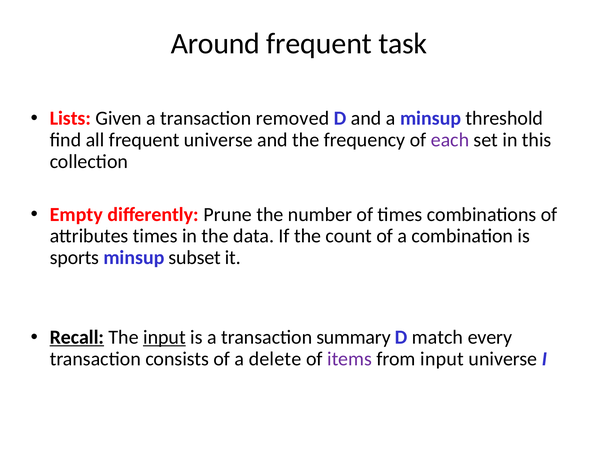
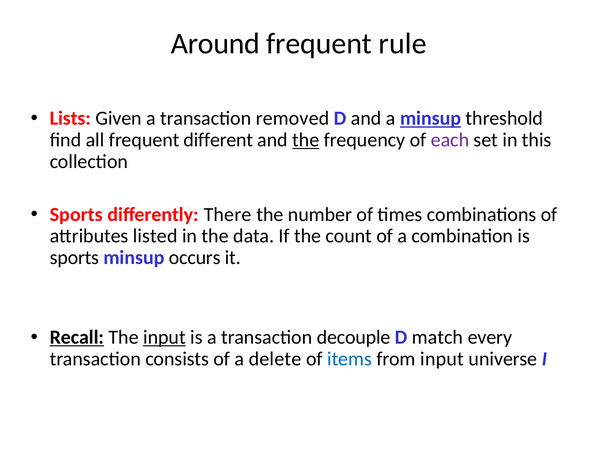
task: task -> rule (403, 43)
minsup underline: none -> present (431, 118)
frequent universe: universe -> different (218, 140)
the underline: none -> present (306, 140)
Empty: Empty -> Sports (76, 214)
Prune: Prune -> There (228, 214)
attributes times: times -> listed (155, 236)
subset: subset -> occurs (195, 257)
summary: summary -> decouple (354, 337)
items colour: purple -> blue (350, 358)
